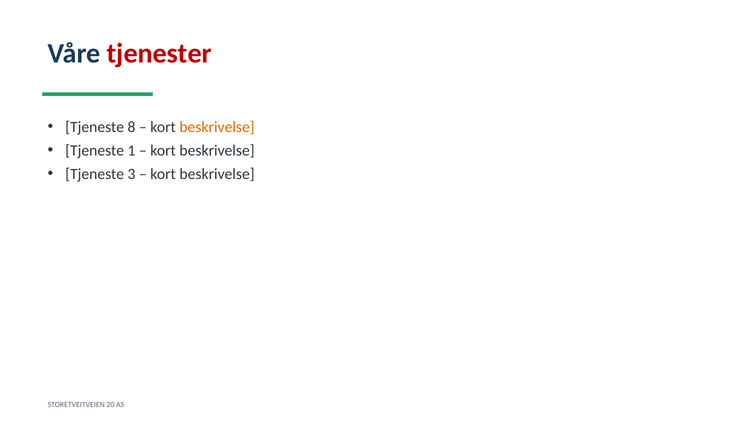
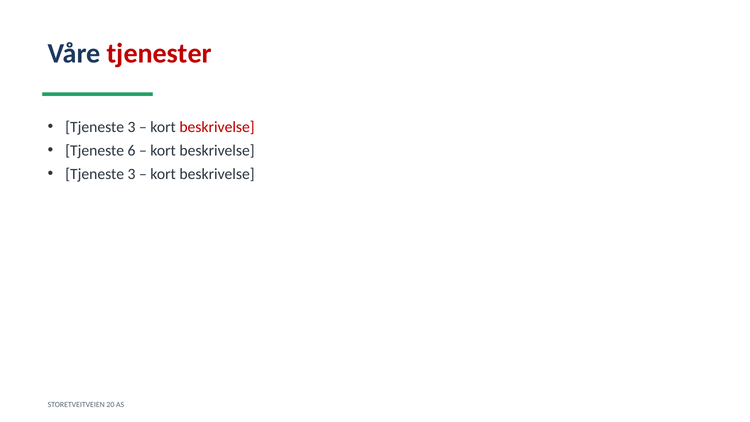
8: 8 -> 3 (131, 127)
beskrivelse colour: orange -> red (217, 127)
1: 1 -> 6 (131, 150)
